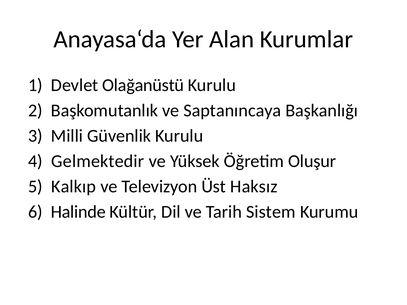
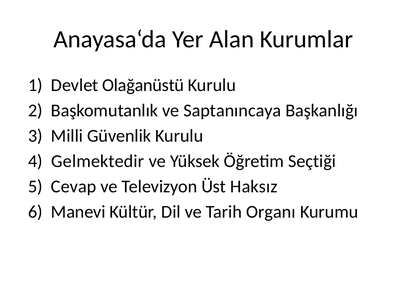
Oluşur: Oluşur -> Seçtiği (312, 161)
Kalkıp: Kalkıp -> Cevap (74, 187)
Halinde: Halinde -> Manevi (78, 212)
Sistem: Sistem -> Organı (271, 212)
